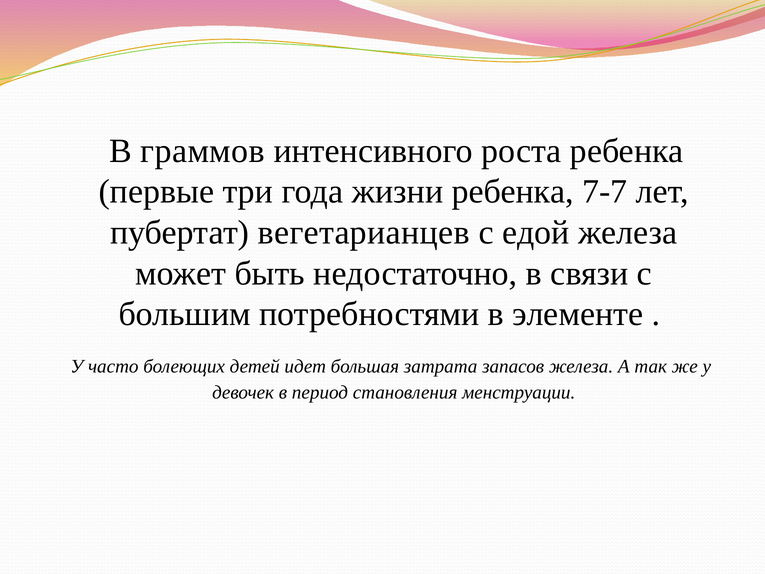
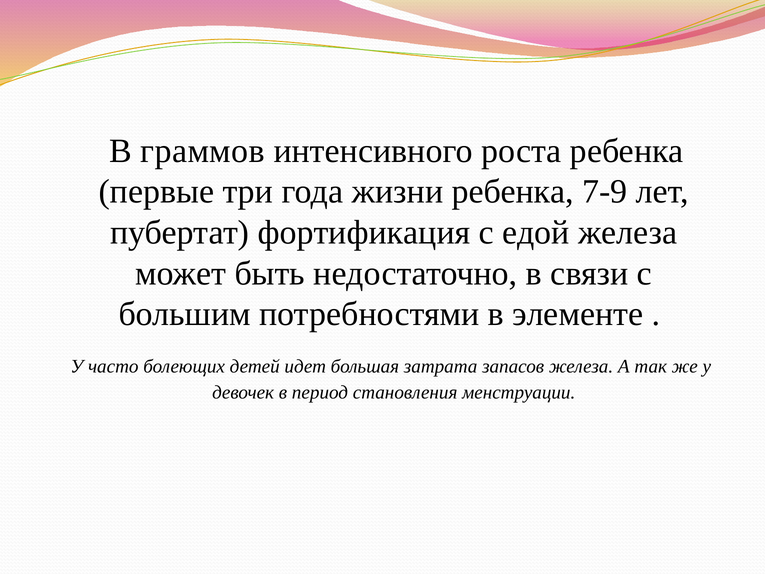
7-7: 7-7 -> 7-9 (605, 192)
вегетарианцев: вегетарианцев -> фортификация (364, 232)
